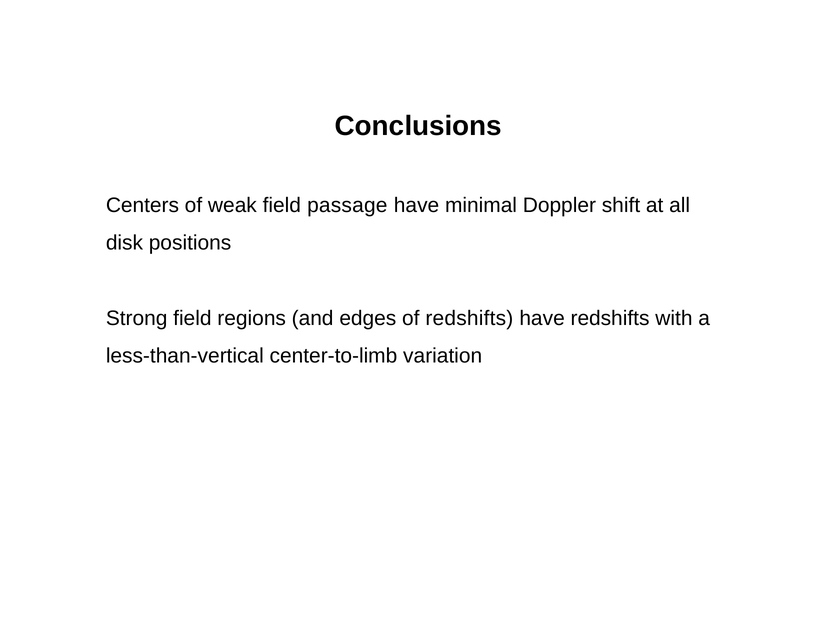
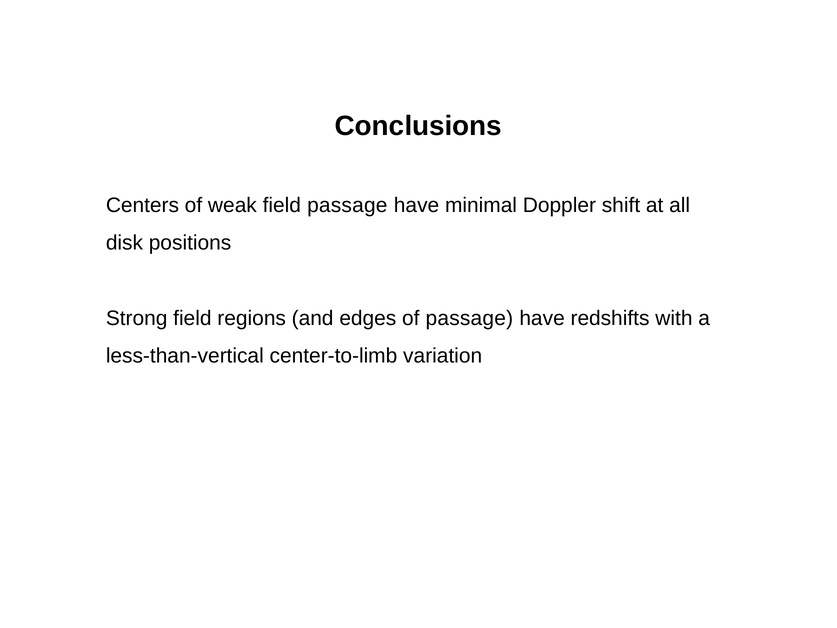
of redshifts: redshifts -> passage (469, 318)
